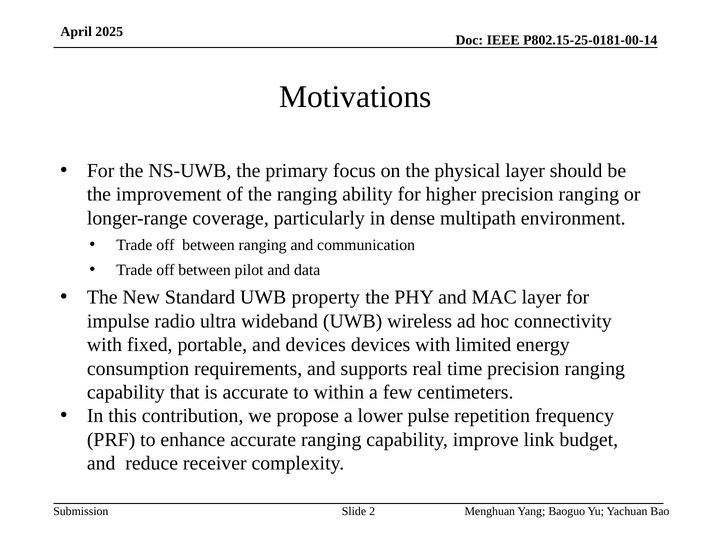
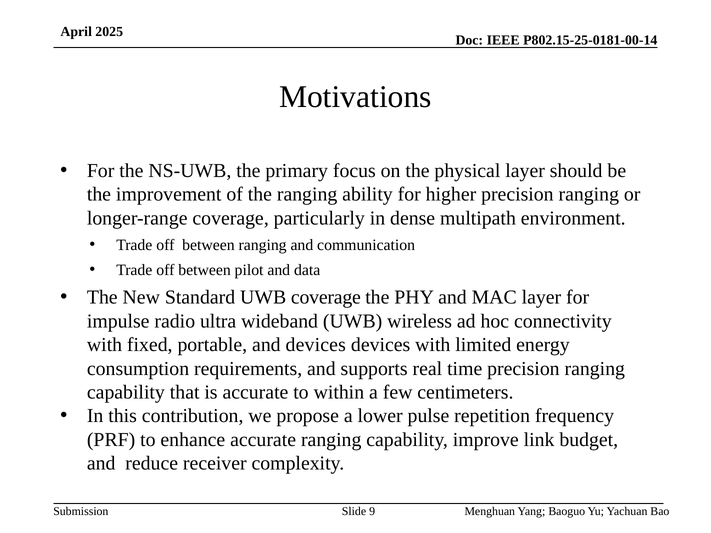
UWB property: property -> coverage (326, 298)
2: 2 -> 9 (372, 511)
